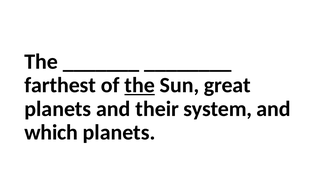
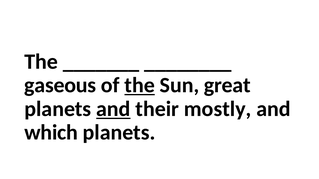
farthest: farthest -> gaseous (60, 85)
and underline: none -> present (113, 109)
system: system -> mostly (218, 109)
